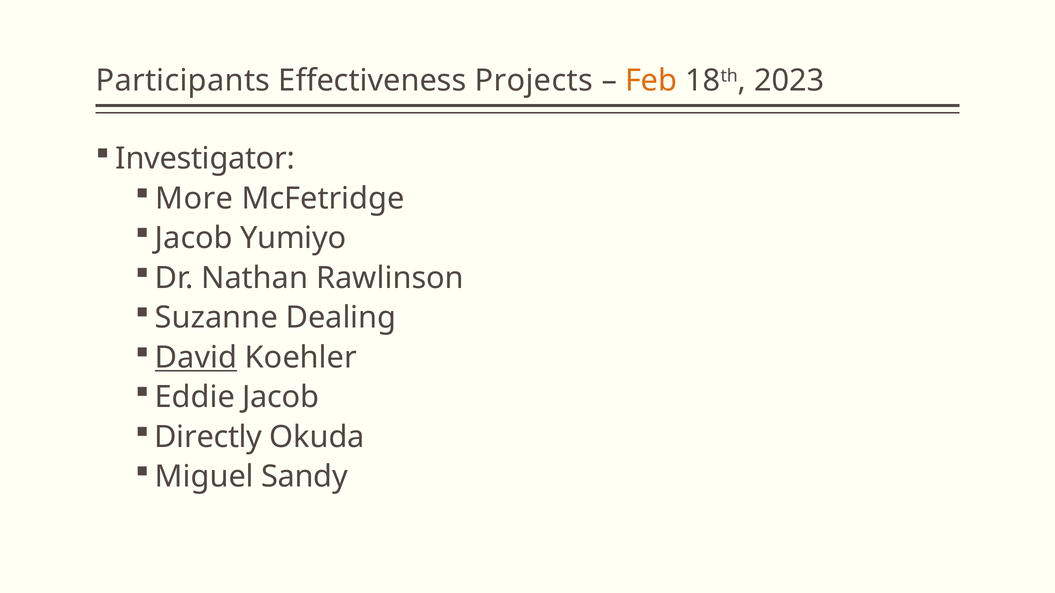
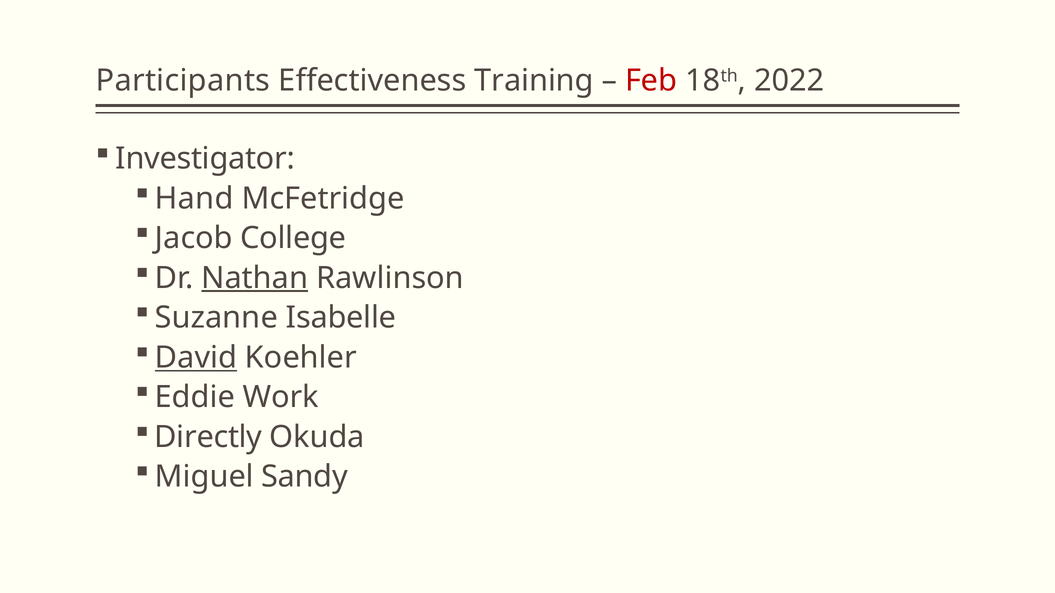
Projects: Projects -> Training (534, 81)
Feb colour: orange -> red (651, 81)
2023: 2023 -> 2022 (789, 81)
More: More -> Hand (194, 199)
Yumiyo: Yumiyo -> College (293, 238)
Nathan underline: none -> present (255, 278)
Dealing: Dealing -> Isabelle (341, 318)
Eddie Jacob: Jacob -> Work (281, 397)
